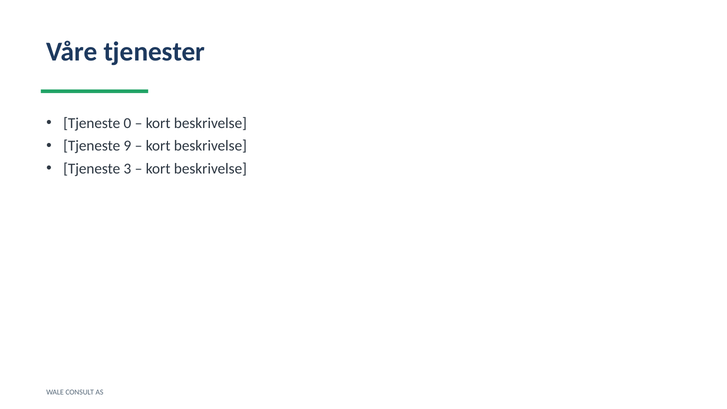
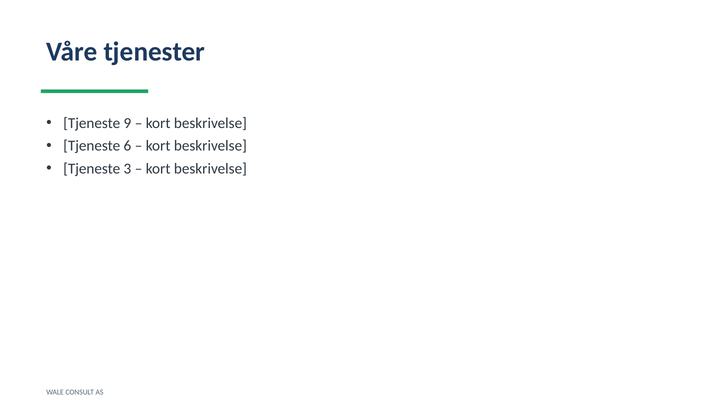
0: 0 -> 9 (127, 123)
9: 9 -> 6 (127, 146)
